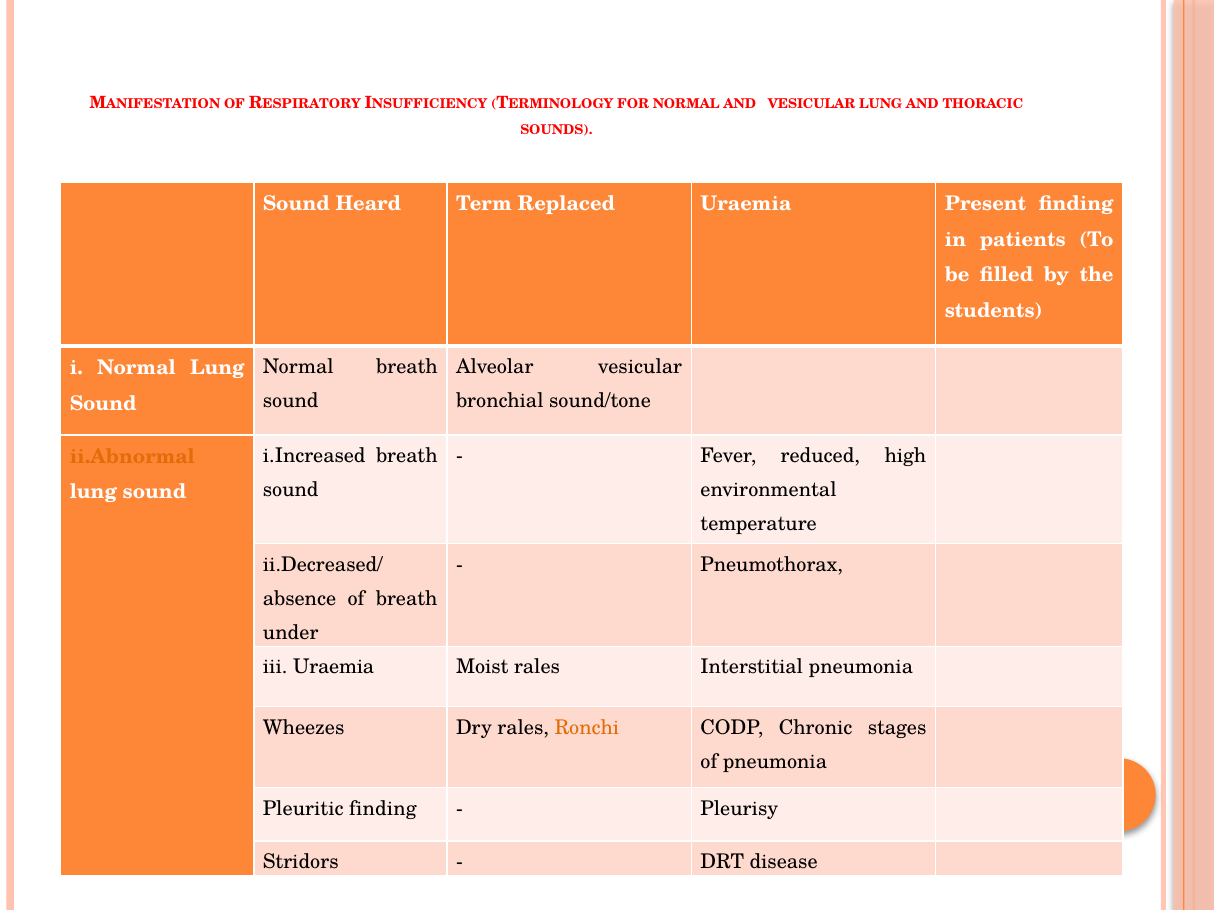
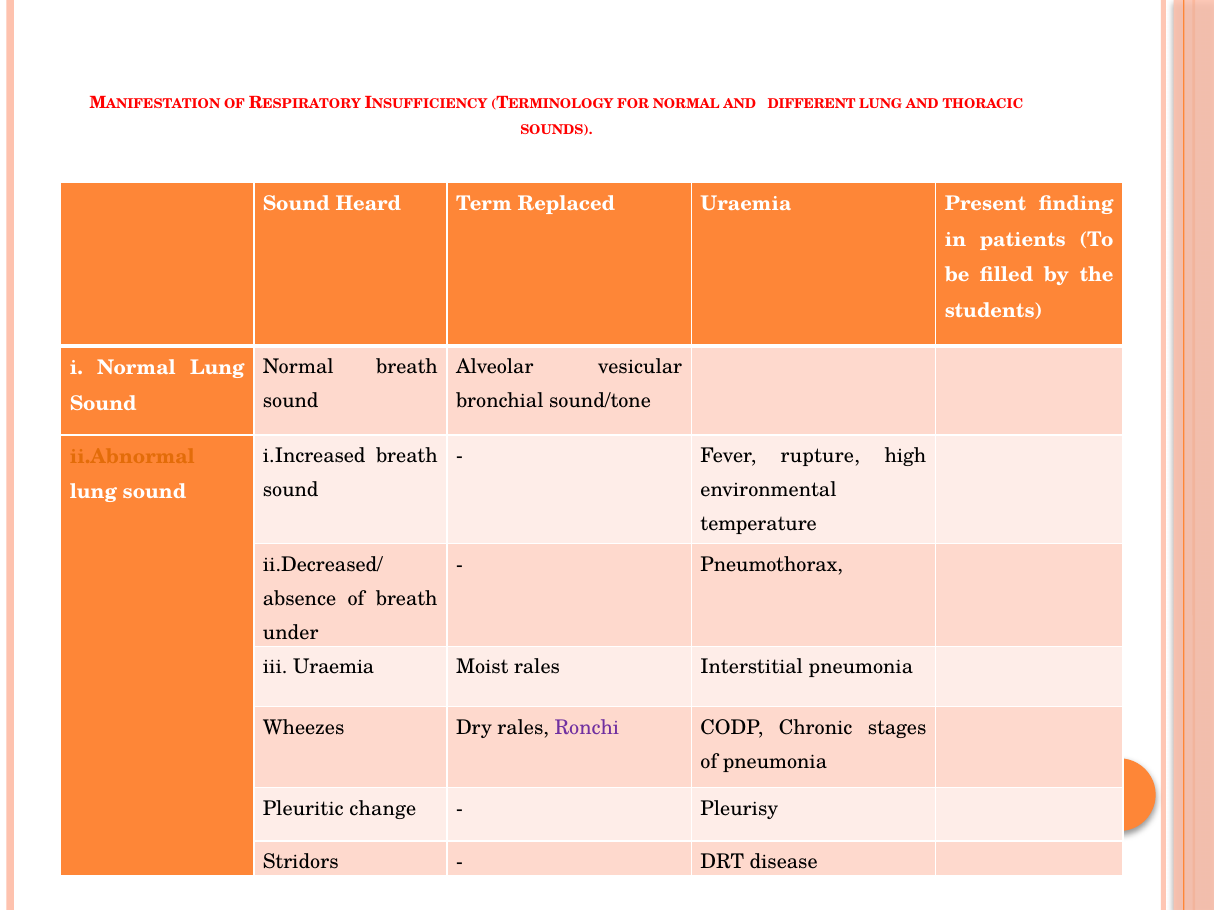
AND VESICULAR: VESICULAR -> DIFFERENT (812, 105)
reduced: reduced -> rupture (820, 456)
Ronchi colour: orange -> purple (587, 728)
Pleuritic finding: finding -> change (383, 809)
